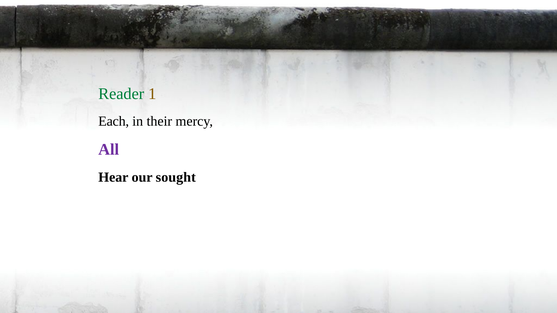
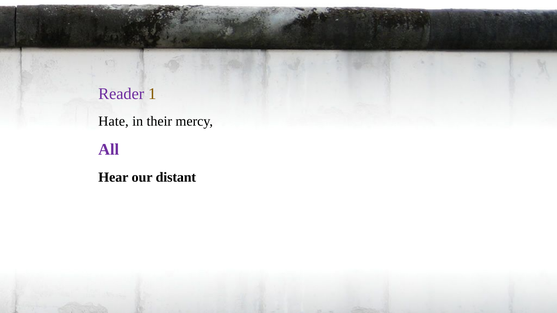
Reader colour: green -> purple (121, 94)
Each: Each -> Hate (113, 121)
sought: sought -> distant (176, 177)
